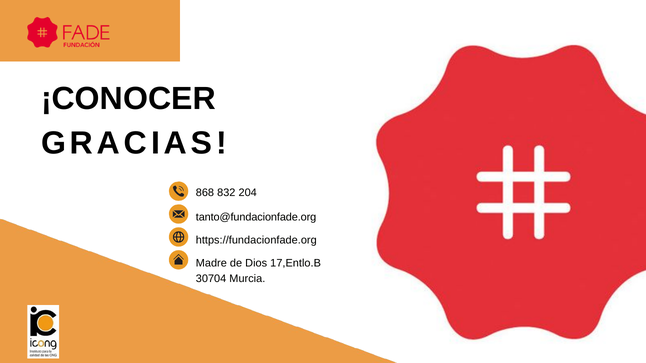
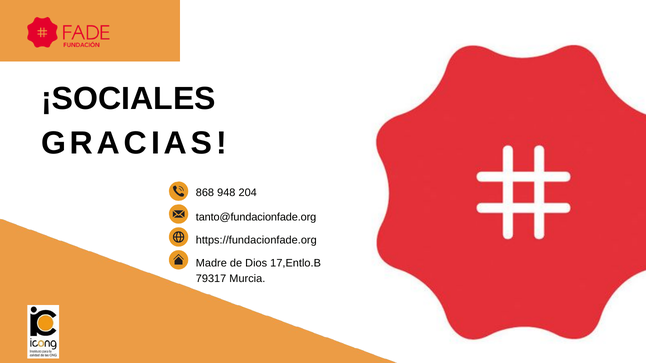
¡CONOCER: ¡CONOCER -> ¡SOCIALES (128, 99)
832: 832 -> 948 (226, 193)
30704: 30704 -> 79317 (211, 279)
